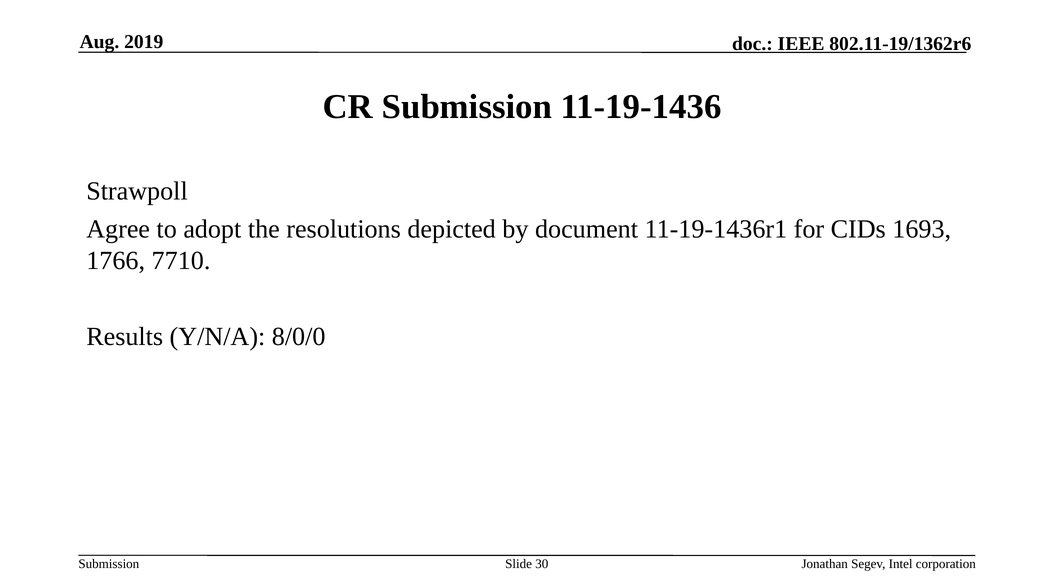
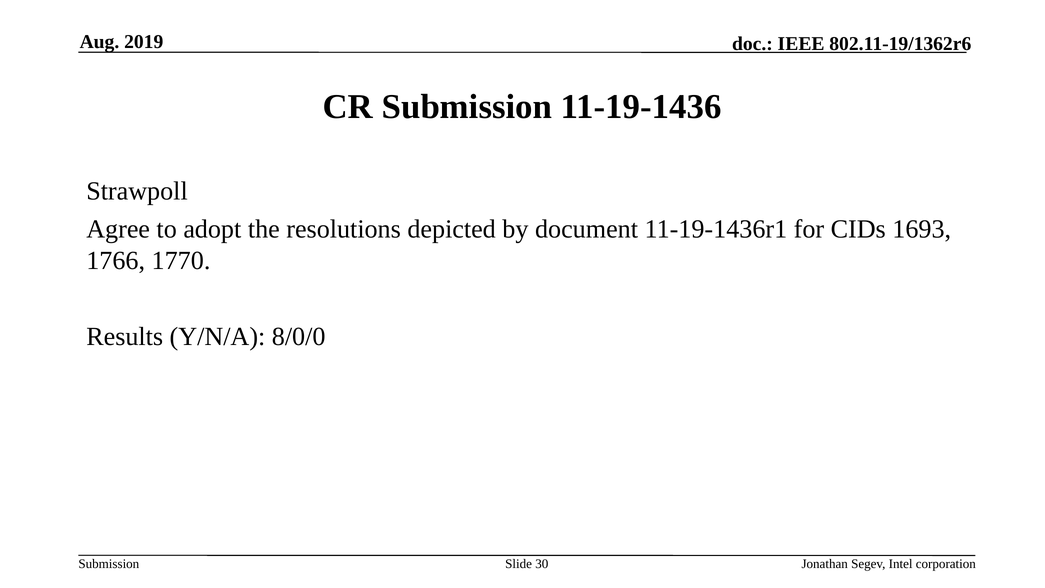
7710: 7710 -> 1770 (181, 261)
